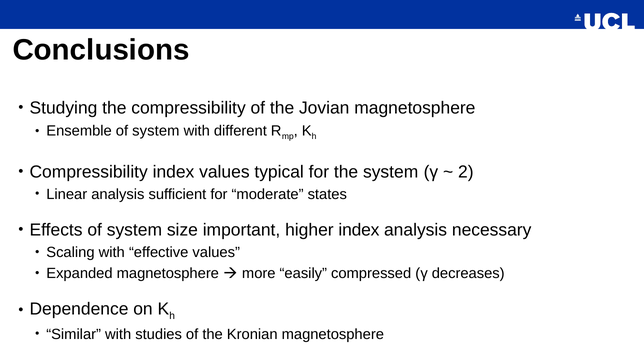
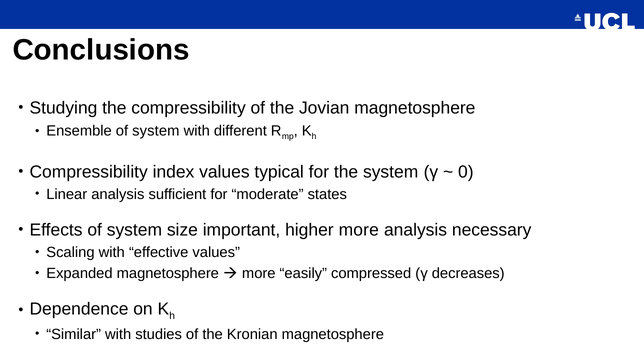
2: 2 -> 0 (466, 172)
higher index: index -> more (359, 230)
